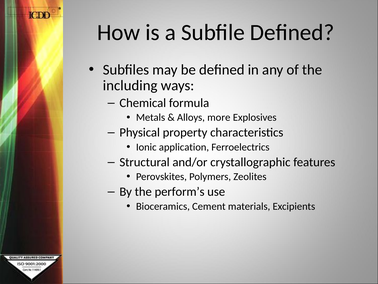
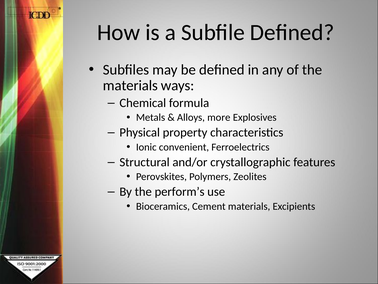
including: including -> materials (130, 85)
application: application -> convenient (184, 147)
